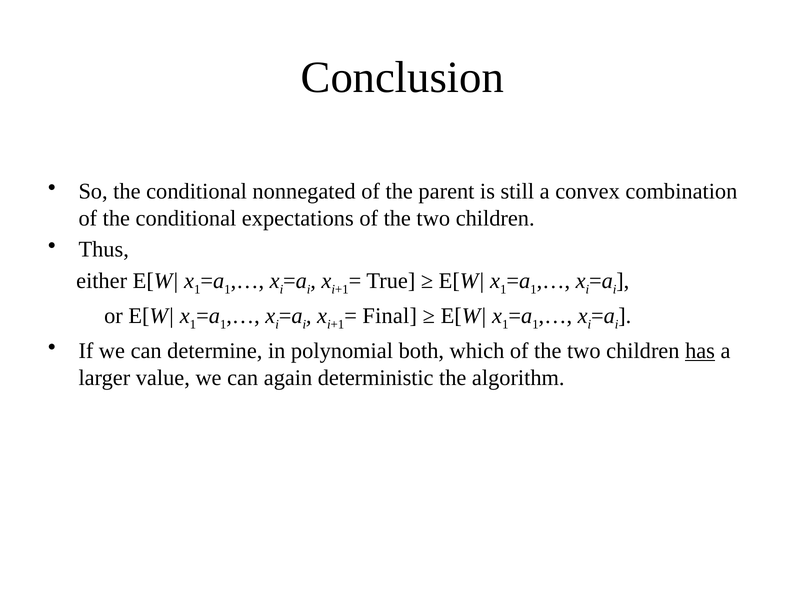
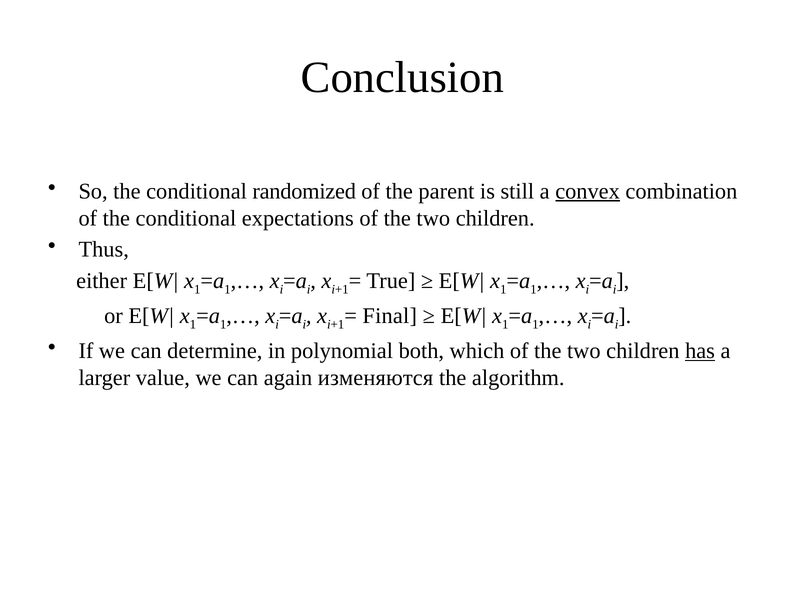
nonnegated: nonnegated -> randomized (304, 191)
convex underline: none -> present (588, 191)
deterministic: deterministic -> изменяются (376, 377)
